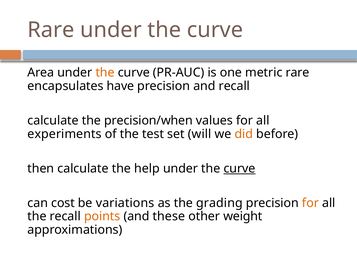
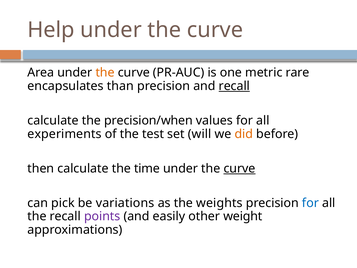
Rare: Rare -> Help (51, 30)
have: have -> than (120, 86)
recall underline: none -> present (234, 86)
help: help -> time (147, 168)
cost: cost -> pick (63, 203)
grading: grading -> weights (219, 203)
for colour: orange -> blue (310, 203)
points colour: orange -> purple (102, 216)
these: these -> easily (169, 216)
